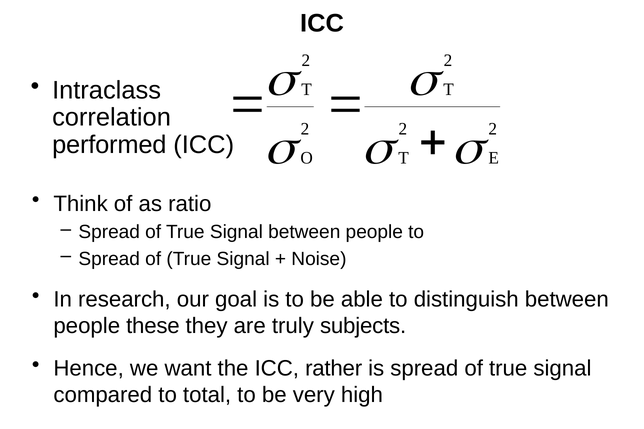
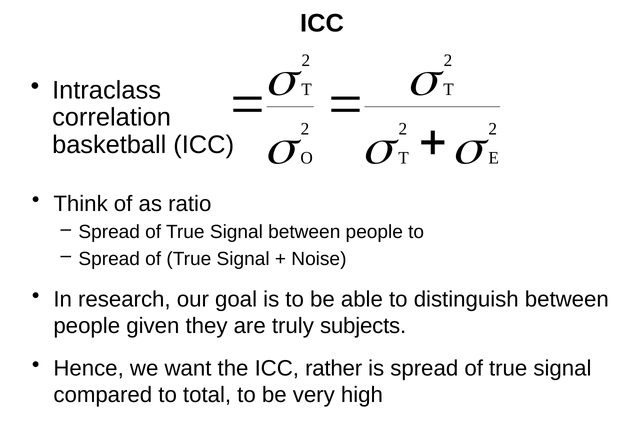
performed: performed -> basketball (109, 145)
these: these -> given (153, 326)
